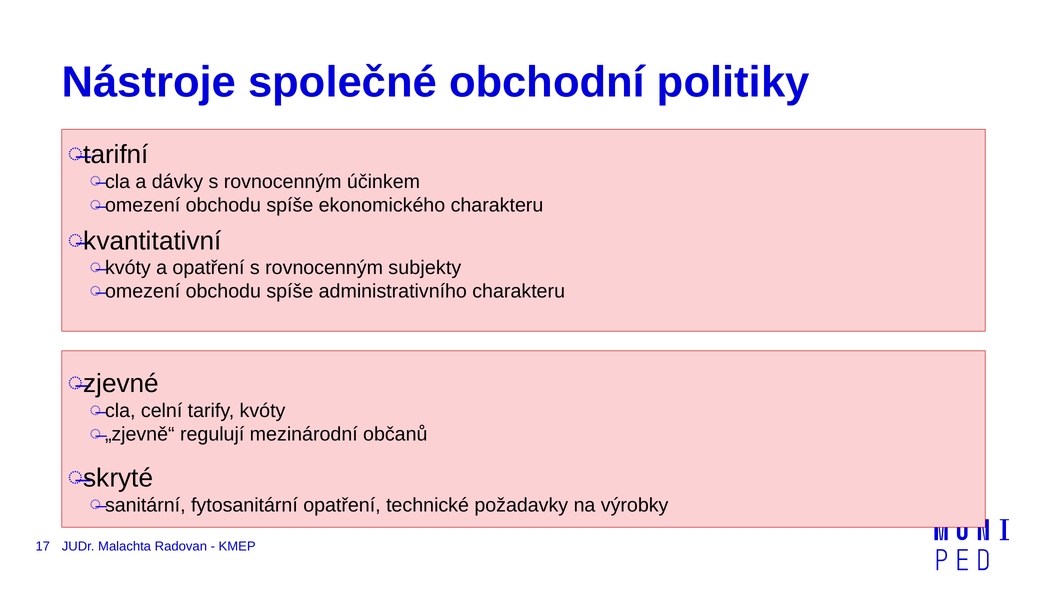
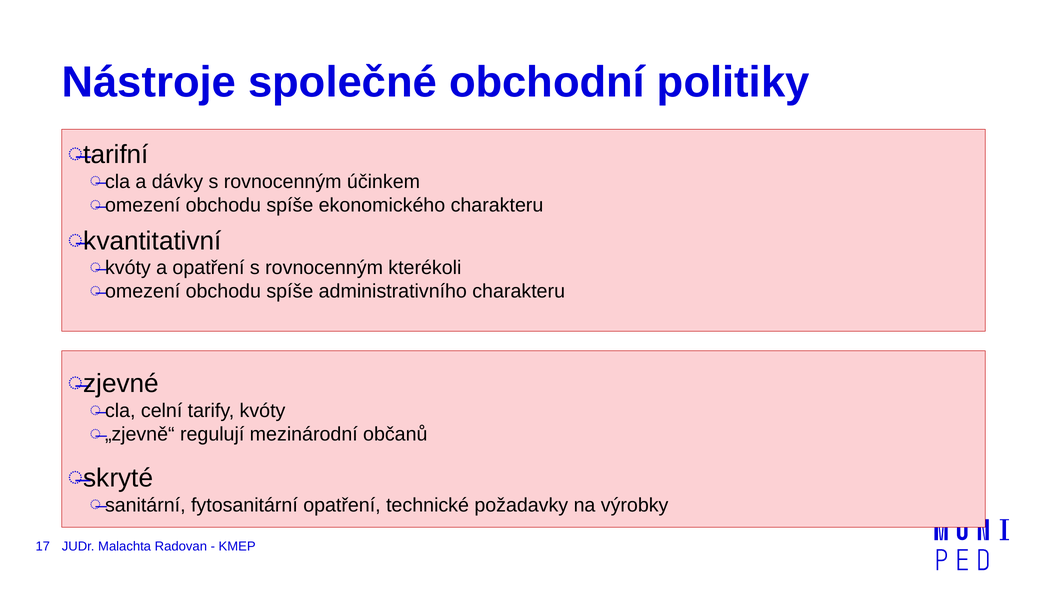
subjekty: subjekty -> kterékoli (425, 268)
